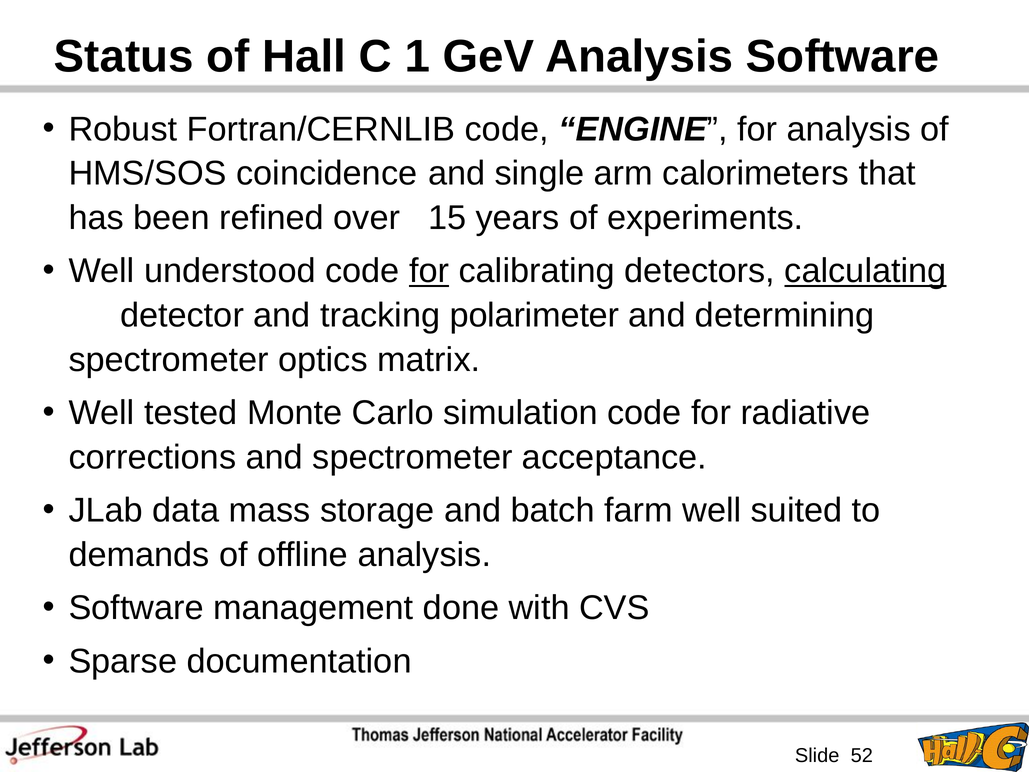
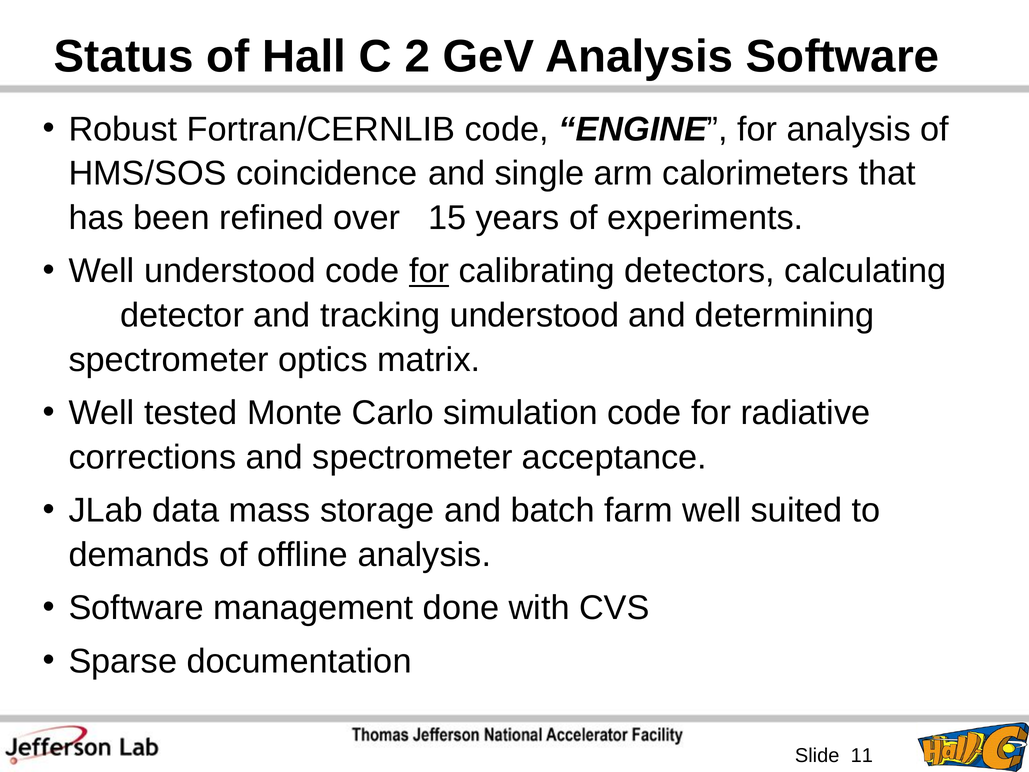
1: 1 -> 2 (417, 57)
calculating underline: present -> none (865, 271)
tracking polarimeter: polarimeter -> understood (534, 316)
52: 52 -> 11 (862, 755)
